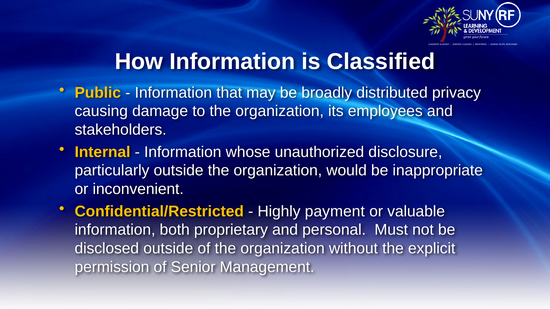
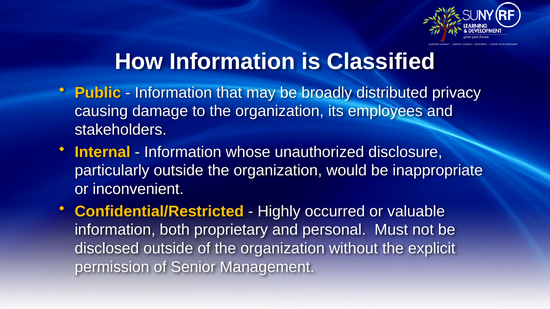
payment: payment -> occurred (335, 212)
